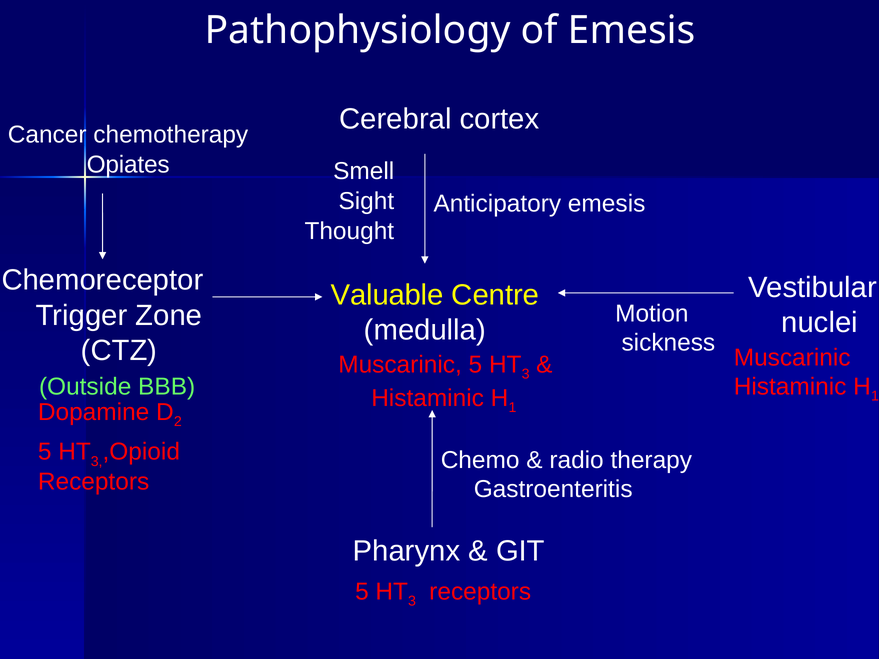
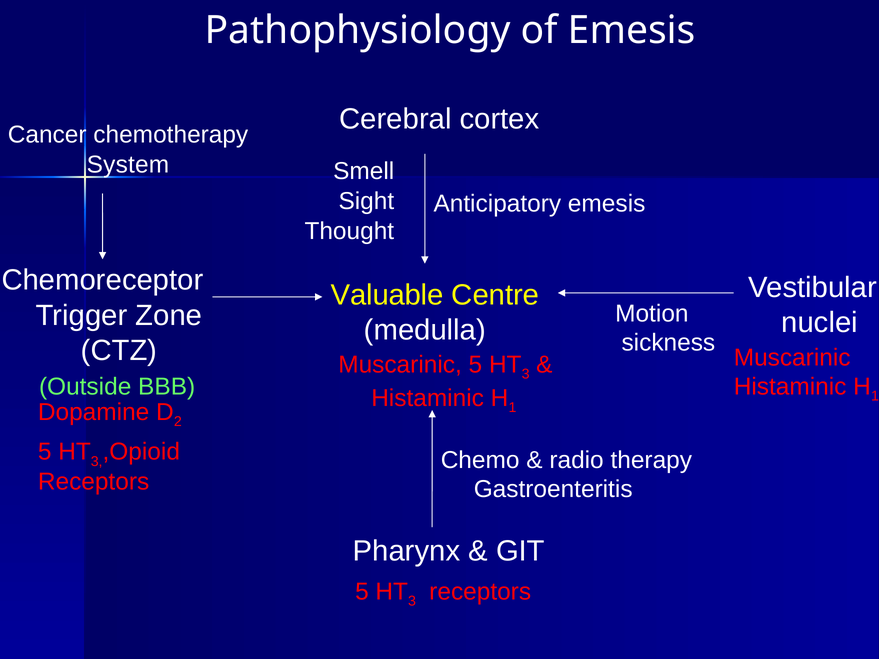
Opiates: Opiates -> System (128, 165)
